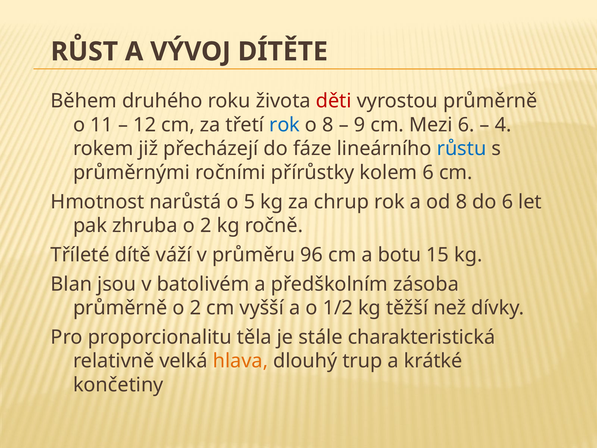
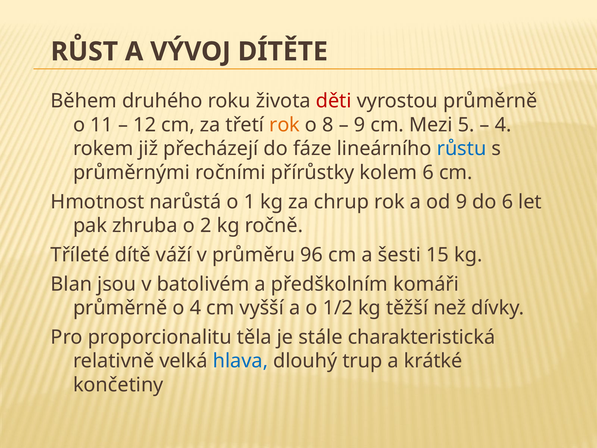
rok colour: blue -> orange (285, 125)
Mezi 6: 6 -> 5 (466, 125)
5: 5 -> 1 (249, 202)
od 8: 8 -> 9 (461, 202)
botu: botu -> šesti (399, 255)
zásoba: zásoba -> komáři (426, 284)
průměrně o 2: 2 -> 4 (195, 308)
hlava colour: orange -> blue (240, 361)
